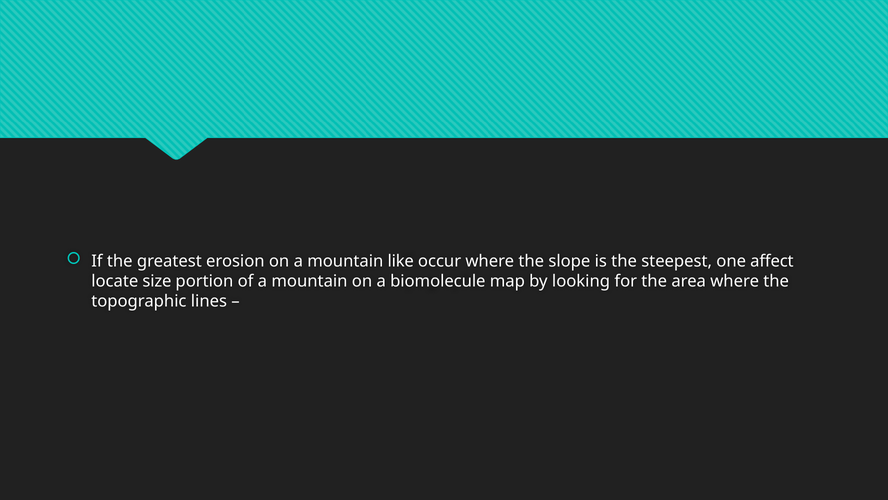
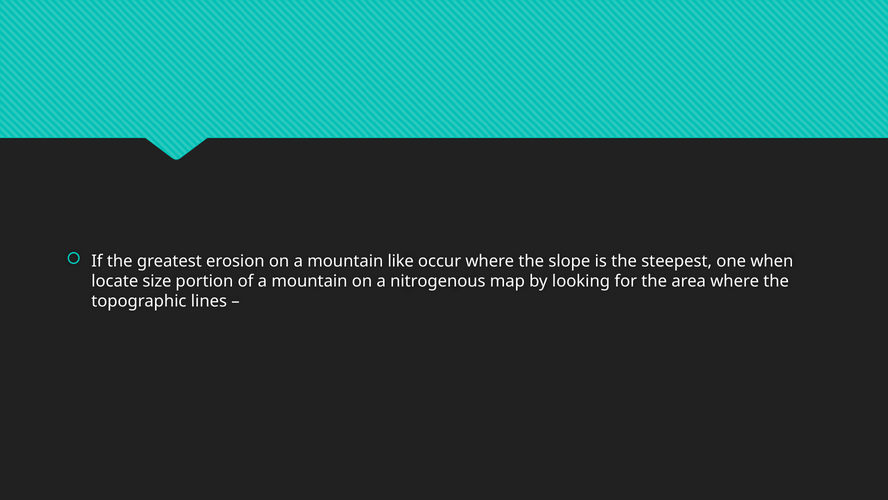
affect: affect -> when (772, 261)
biomolecule: biomolecule -> nitrogenous (438, 281)
